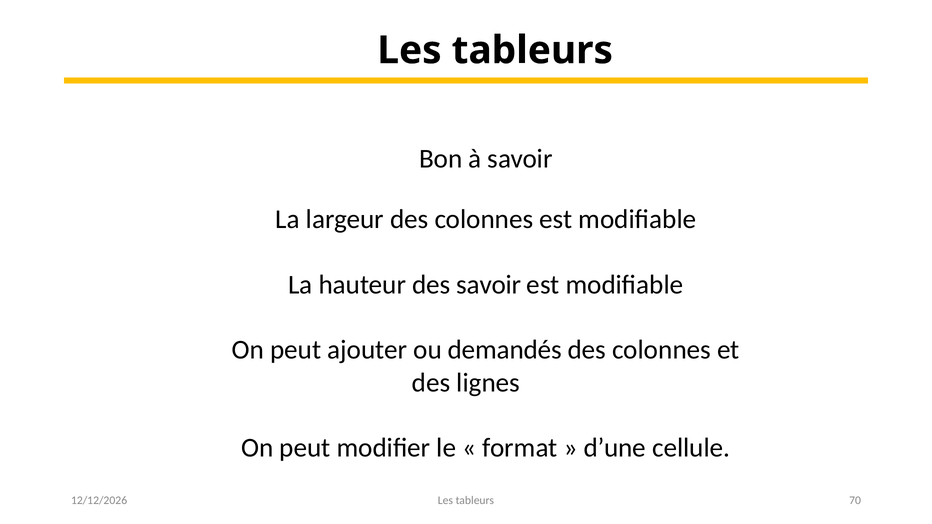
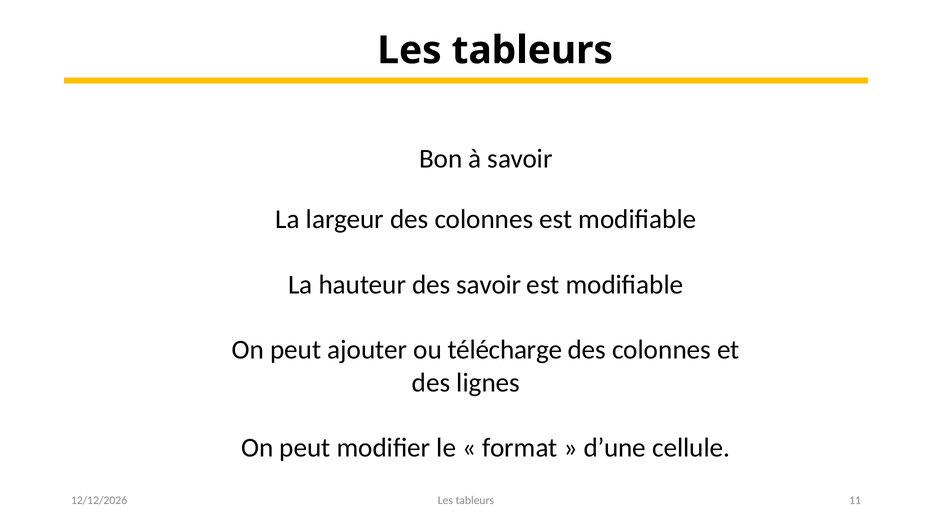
demandés: demandés -> télécharge (505, 350)
70: 70 -> 11 (855, 501)
